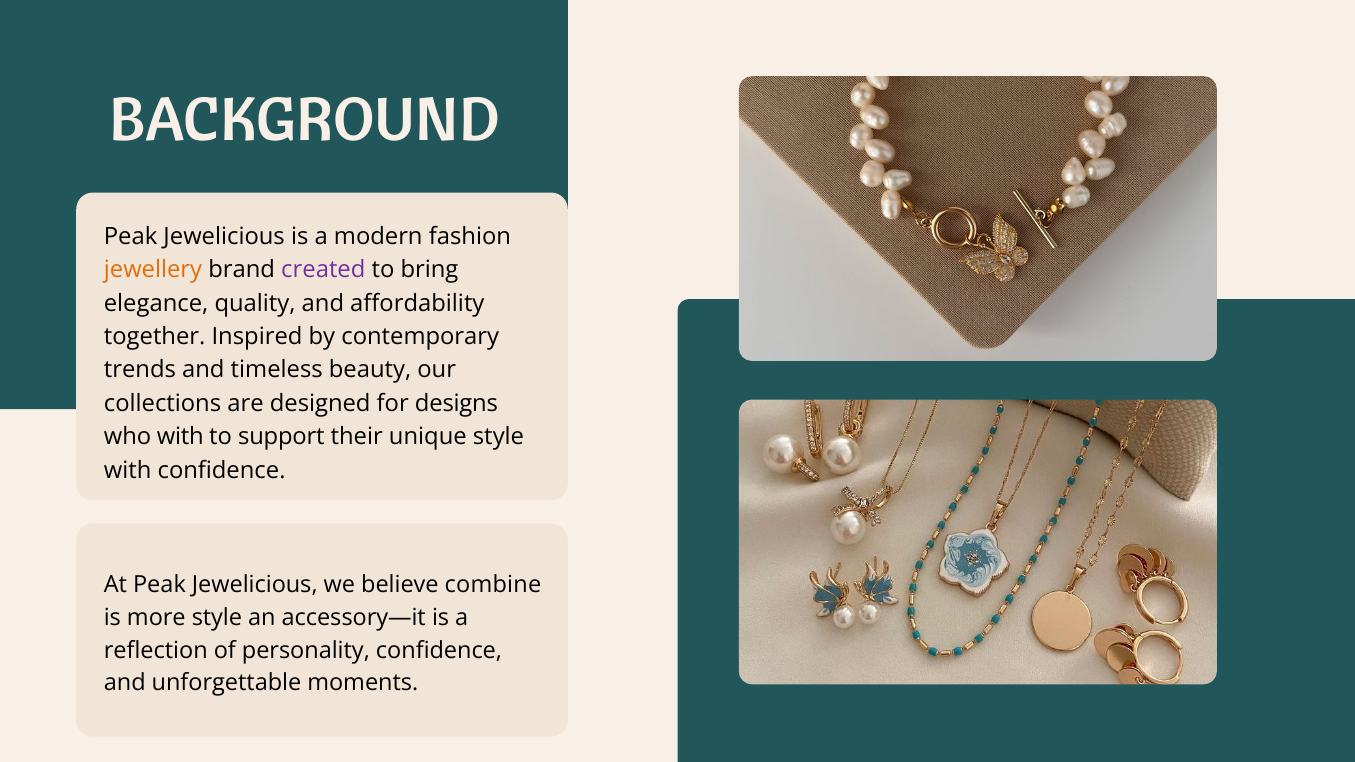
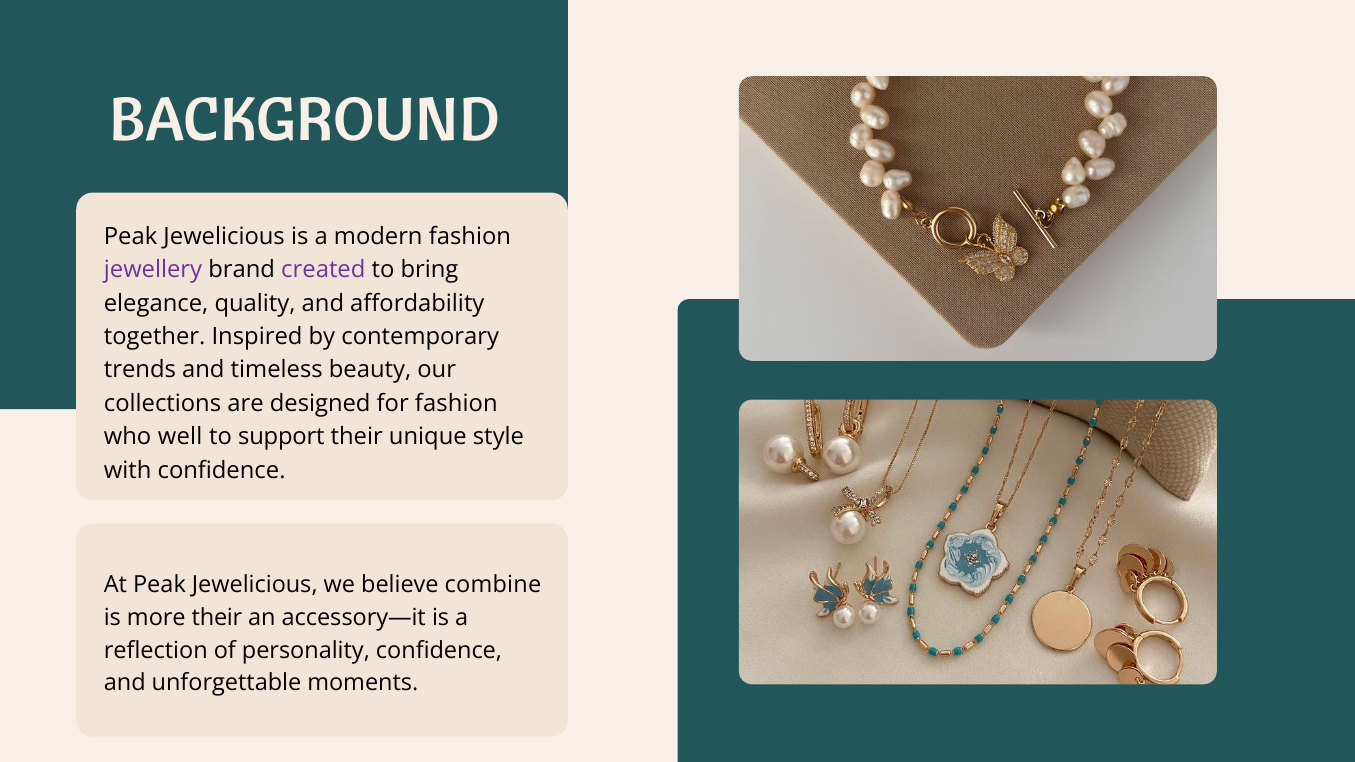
jewellery colour: orange -> purple (153, 270)
for designs: designs -> fashion (456, 404)
who with: with -> well (180, 437)
more style: style -> their (217, 618)
